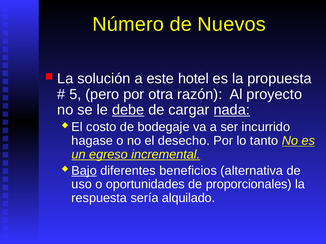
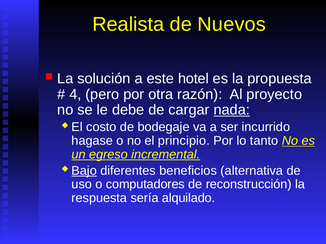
Número: Número -> Realista (128, 24)
5: 5 -> 4 (75, 94)
debe underline: present -> none (128, 110)
desecho: desecho -> principio (184, 141)
oportunidades: oportunidades -> computadores (145, 185)
proporcionales: proporcionales -> reconstrucción (249, 185)
